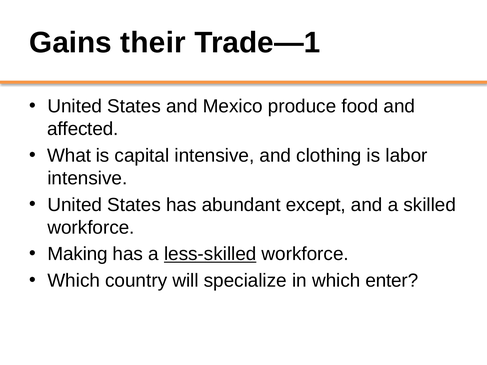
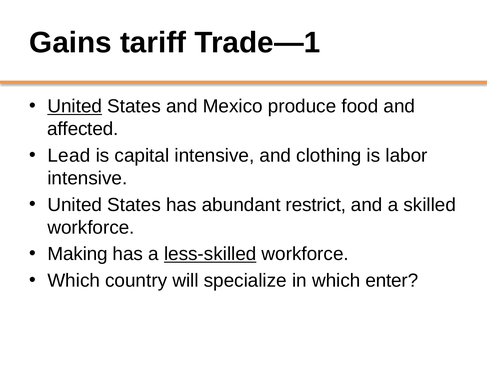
their: their -> tariff (153, 43)
United underline: none -> present (75, 106)
What: What -> Lead (69, 156)
except: except -> restrict (316, 205)
